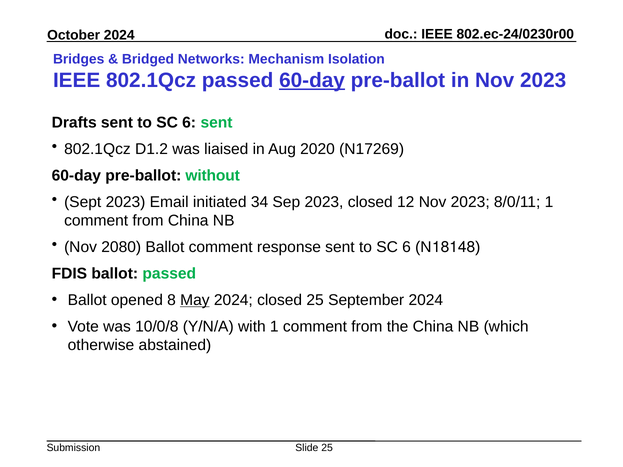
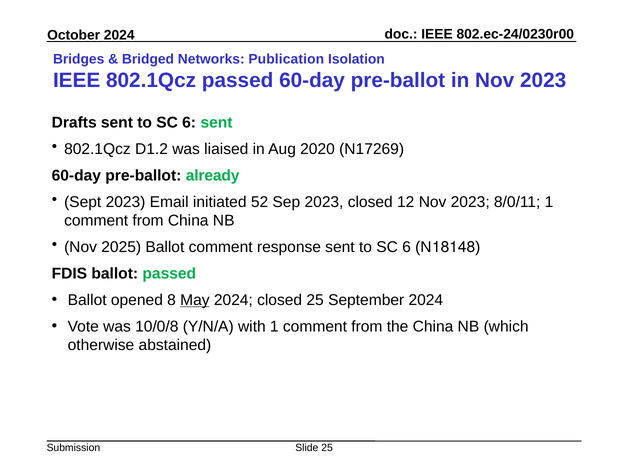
Mechanism: Mechanism -> Publication (286, 59)
60-day underline: present -> none (312, 80)
without: without -> already (213, 176)
34: 34 -> 52 (260, 202)
2080: 2080 -> 2025 (121, 247)
